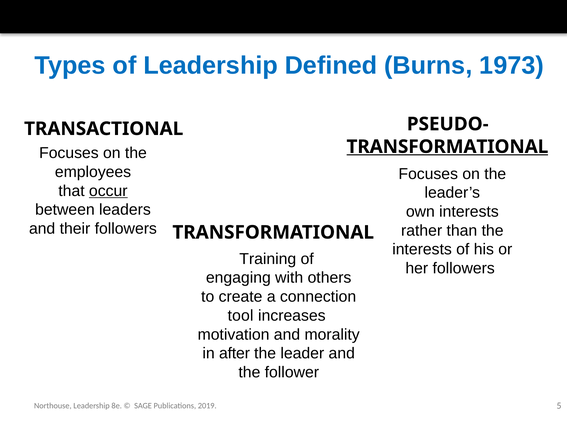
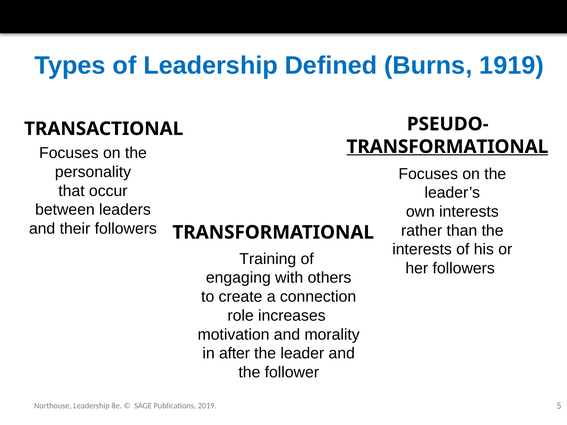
1973: 1973 -> 1919 (512, 66)
employees: employees -> personality (93, 172)
occur underline: present -> none (108, 191)
tool: tool -> role (241, 316)
